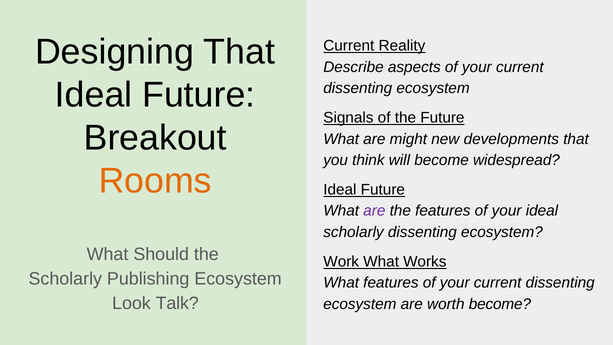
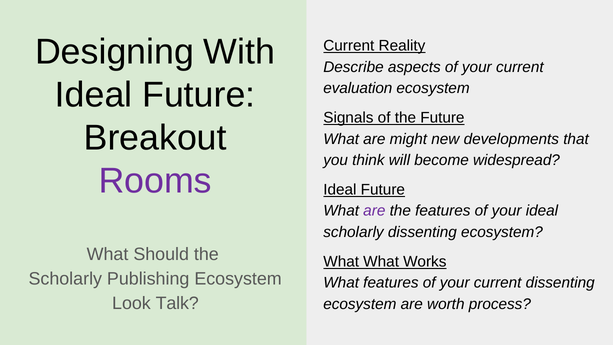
Designing That: That -> With (239, 52)
dissenting: dissenting -> evaluation (358, 88)
Rooms colour: orange -> purple (155, 181)
Work: Work -> What (341, 262)
worth become: become -> process (500, 304)
